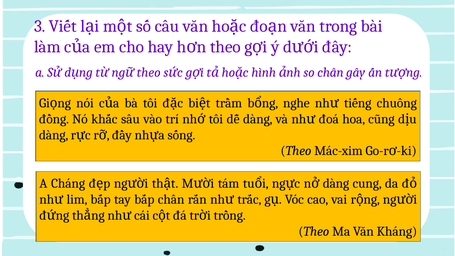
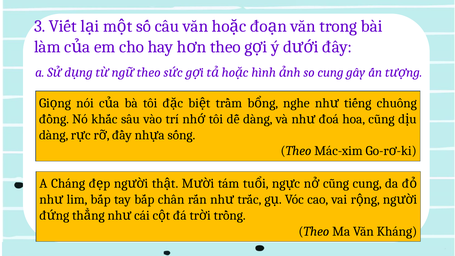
so chân: chân -> cung (330, 72)
dàng: dàng -> cũng (336, 183)
